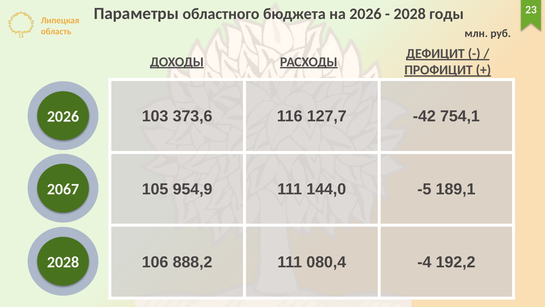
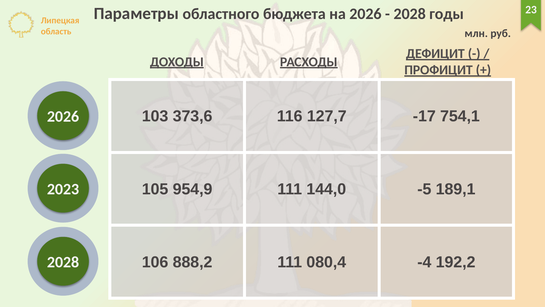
-42: -42 -> -17 (424, 116)
2067: 2067 -> 2023 (63, 189)
